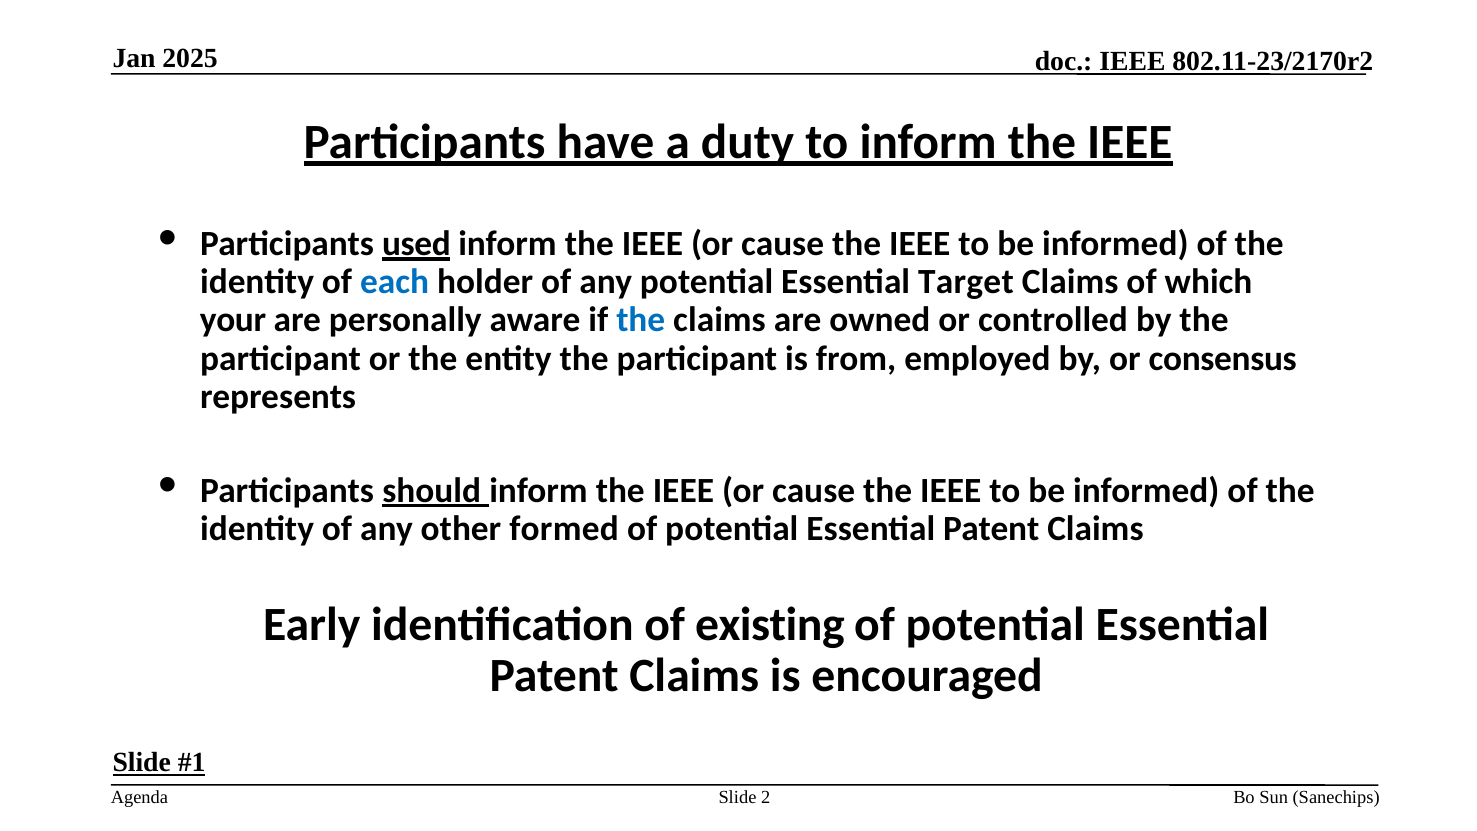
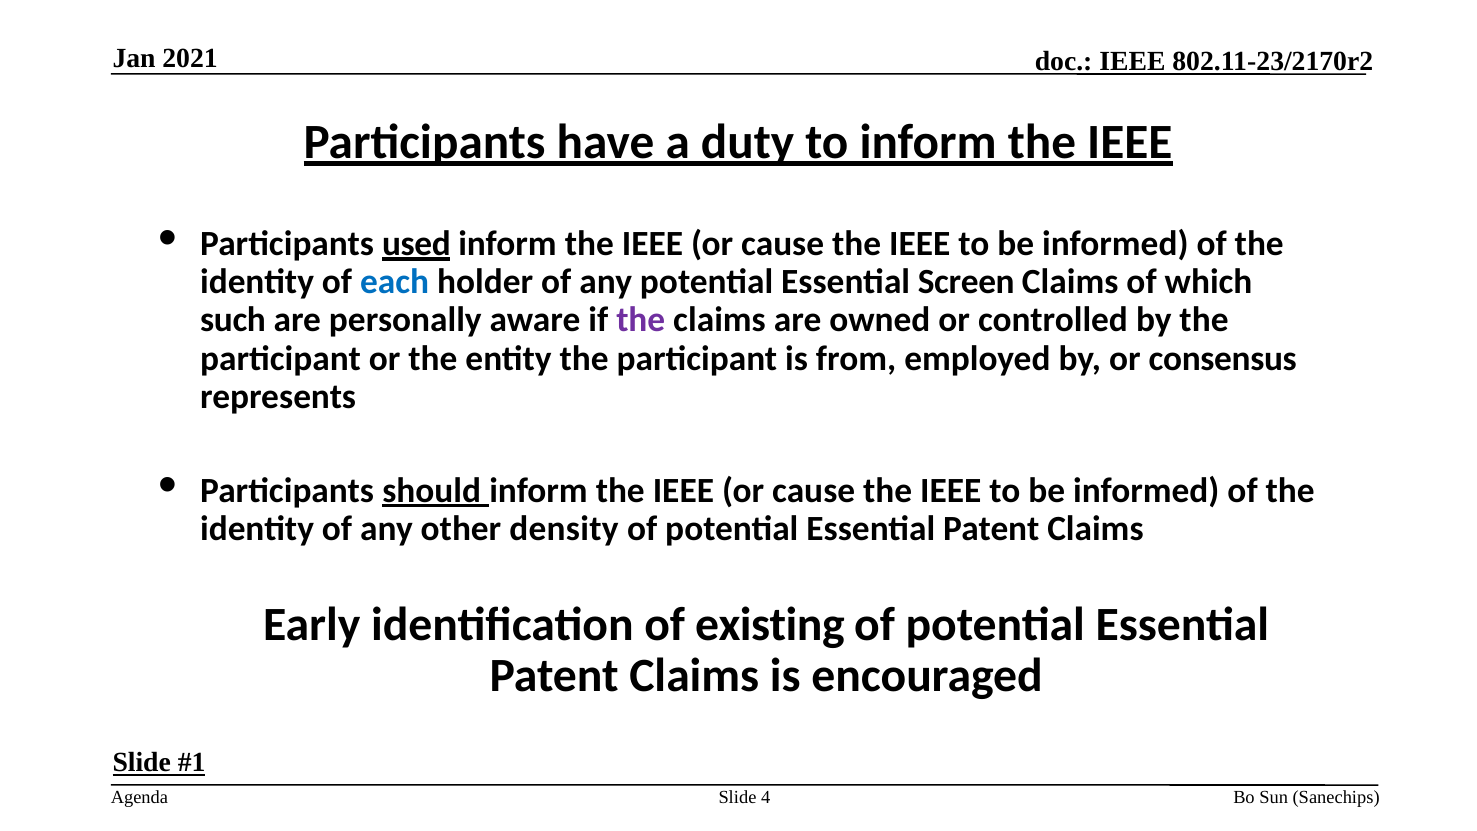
2025: 2025 -> 2021 (190, 59)
Target: Target -> Screen (966, 282)
your: your -> such (233, 320)
the colour: blue -> purple (641, 320)
formed: formed -> density (564, 529)
2: 2 -> 4 (766, 797)
